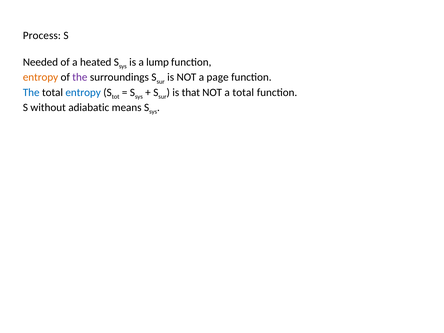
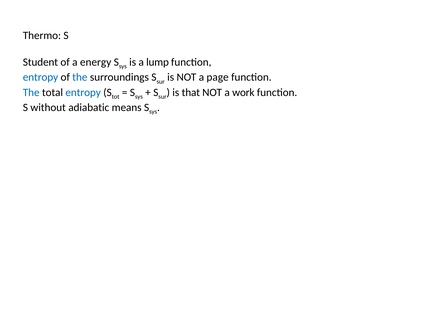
Process: Process -> Thermo (42, 36)
Needed: Needed -> Student (40, 62)
heated: heated -> energy (96, 62)
entropy colour: orange -> blue (41, 77)
the colour: purple -> blue (80, 77)
a total: total -> work (243, 92)
